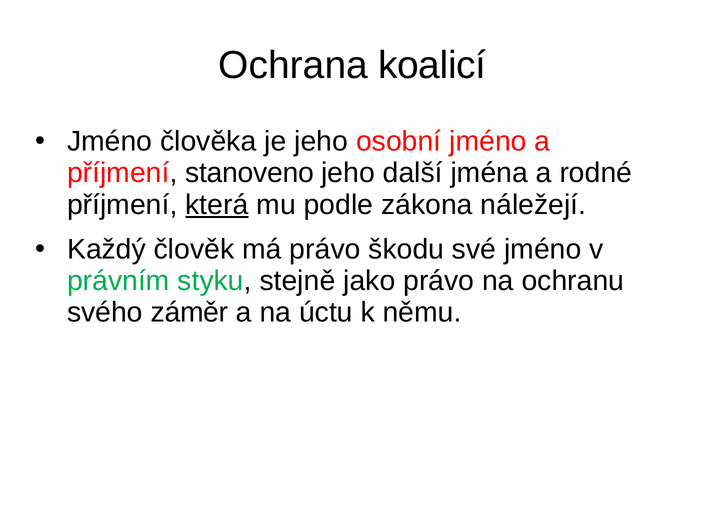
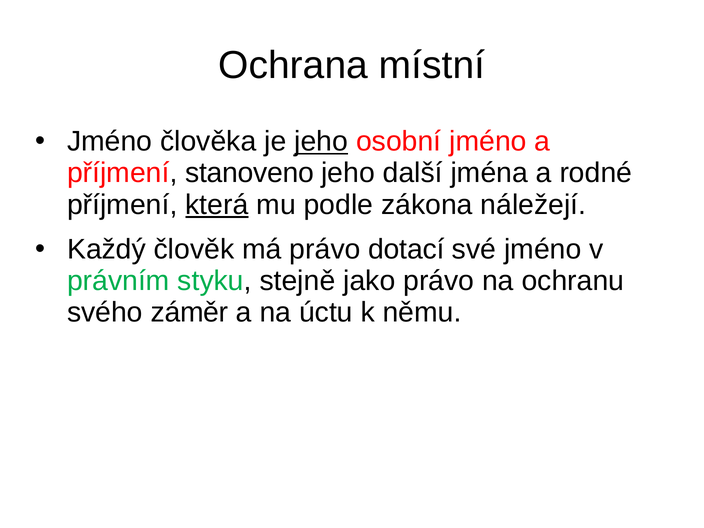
koalicí: koalicí -> místní (432, 65)
jeho underline: none -> present (321, 141)
škodu: škodu -> dotací (406, 249)
